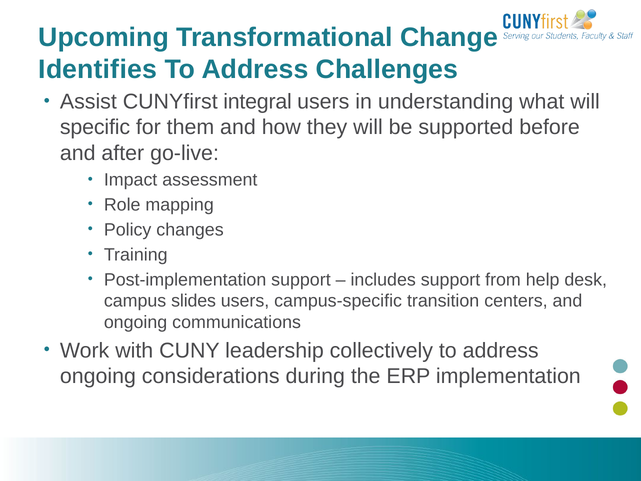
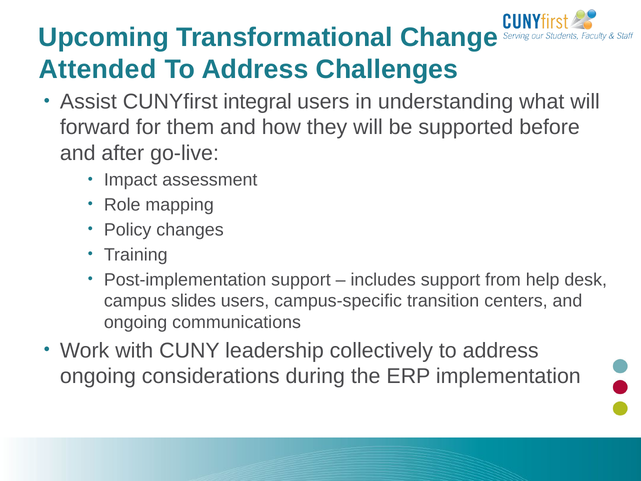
Identifies: Identifies -> Attended (98, 69)
specific: specific -> forward (95, 127)
